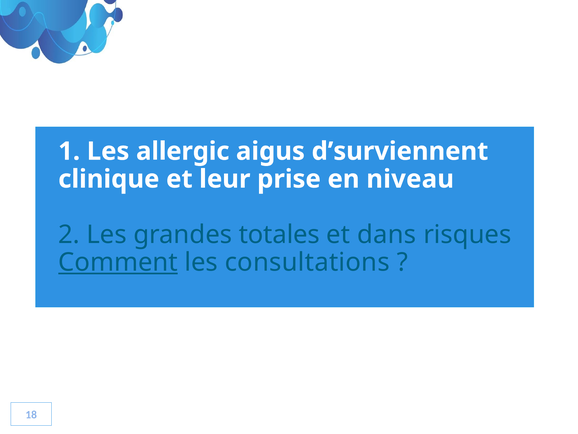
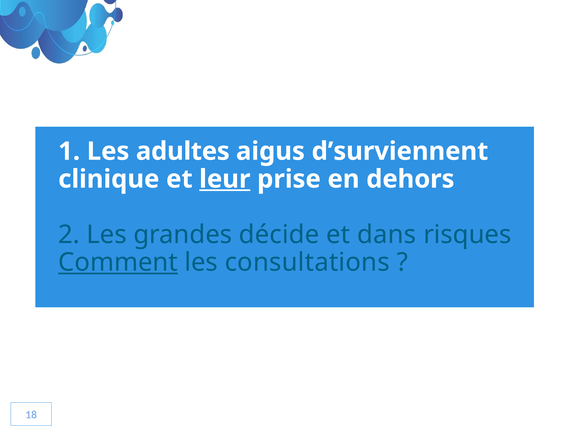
allergic: allergic -> adultes (183, 151)
leur underline: none -> present (225, 179)
niveau: niveau -> dehors (410, 179)
totales: totales -> décide (279, 234)
